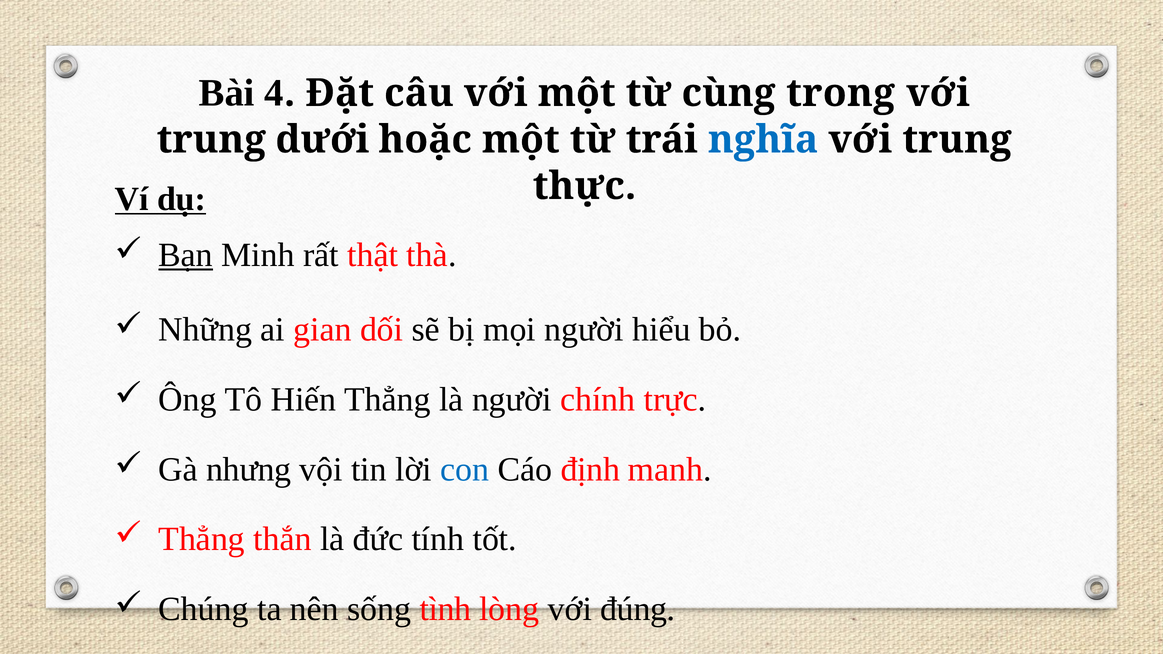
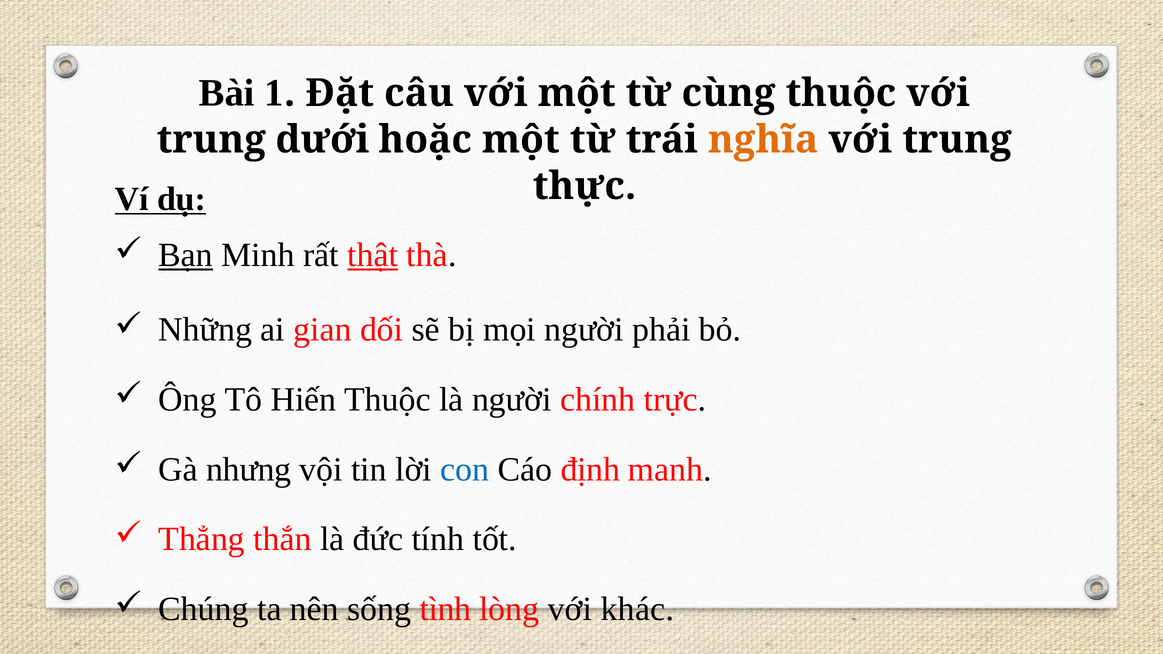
4: 4 -> 1 (274, 93)
cùng trong: trong -> thuộc (841, 93)
nghĩa colour: blue -> orange (763, 140)
thật underline: none -> present (373, 255)
hiểu: hiểu -> phải (661, 330)
Hiến Thẳng: Thẳng -> Thuộc (388, 400)
đúng: đúng -> khác (637, 609)
